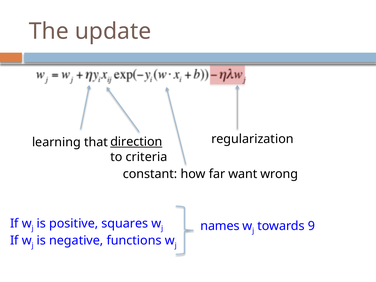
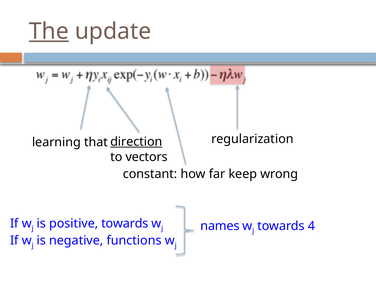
The underline: none -> present (49, 31)
criteria: criteria -> vectors (147, 157)
want: want -> keep (243, 174)
positive squares: squares -> towards (125, 223)
9: 9 -> 4 (312, 226)
